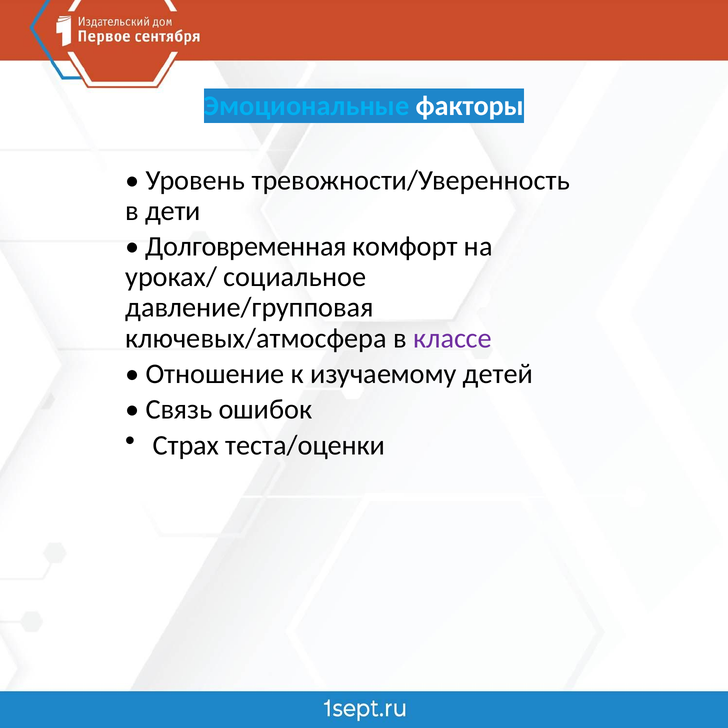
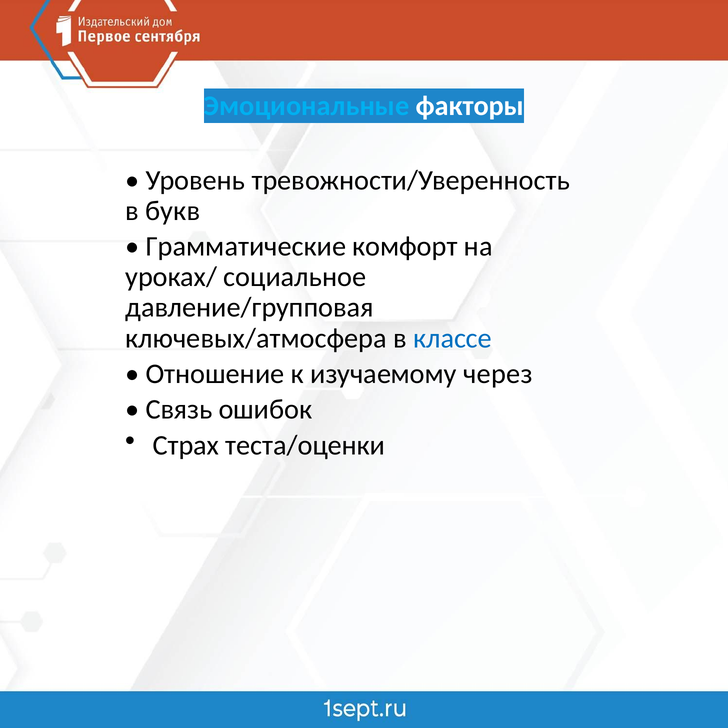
дети: дети -> букв (173, 211)
Долговременная: Долговременная -> Грамматические (246, 246)
классе colour: purple -> blue (453, 338)
детей: детей -> через (498, 374)
